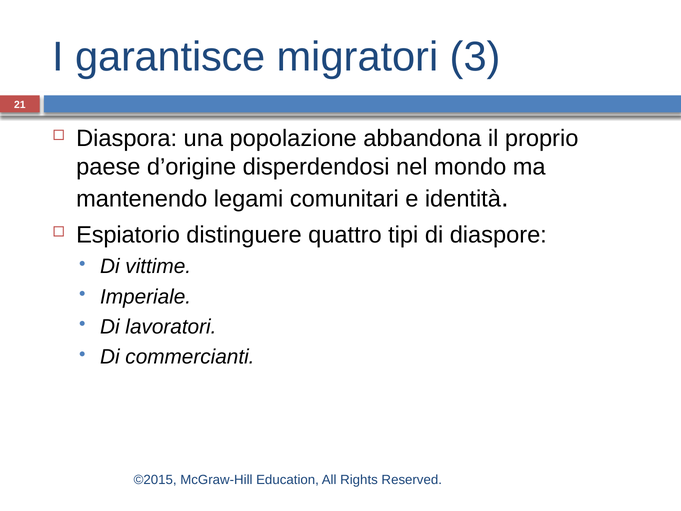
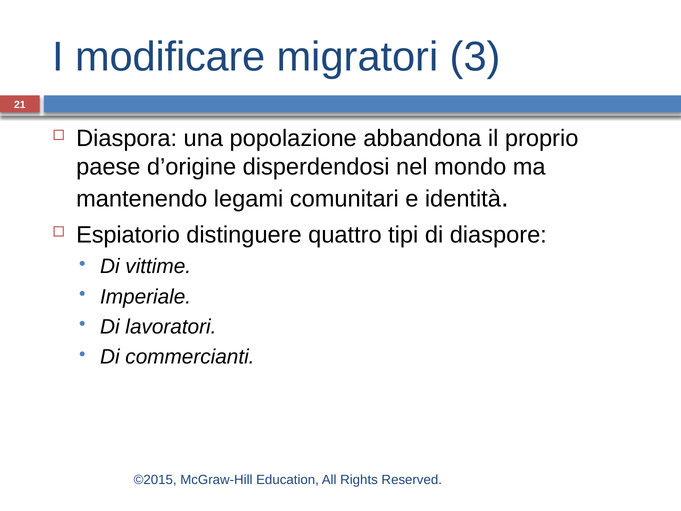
garantisce: garantisce -> modificare (170, 57)
